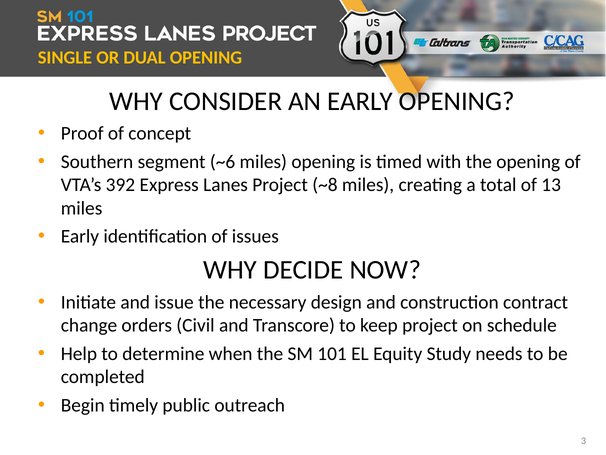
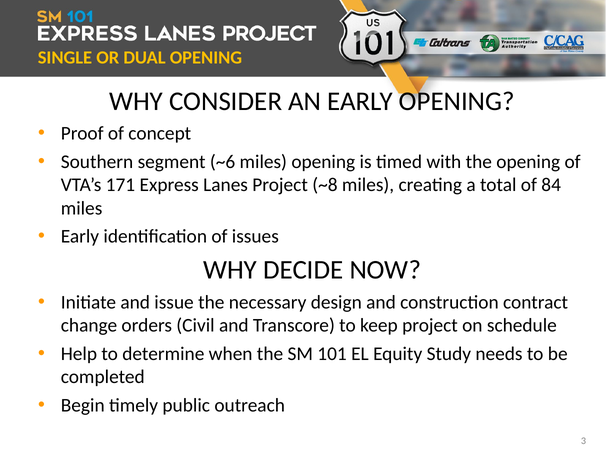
392: 392 -> 171 (120, 185)
13: 13 -> 84 (551, 185)
